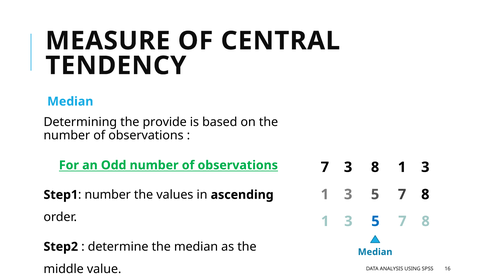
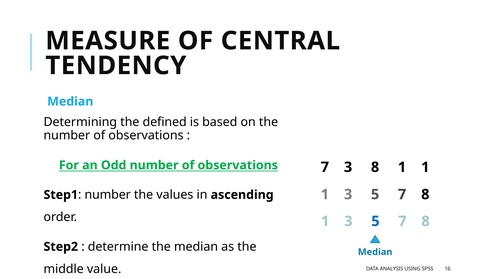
provide: provide -> defined (165, 122)
3 8 1 3: 3 -> 1 (425, 167)
